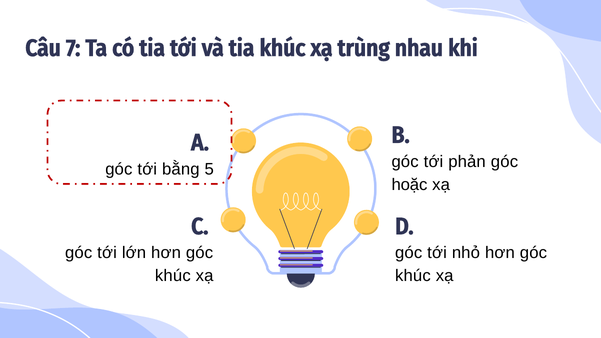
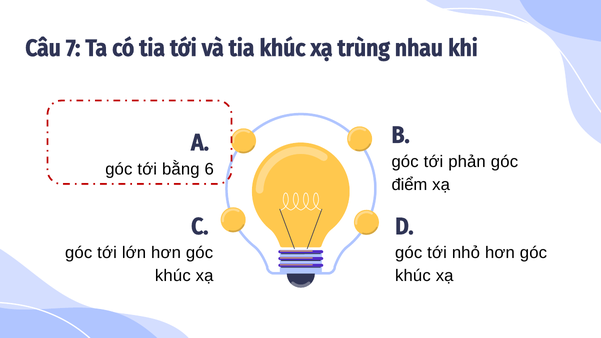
5: 5 -> 6 (209, 169)
hoặc: hoặc -> điểm (409, 185)
